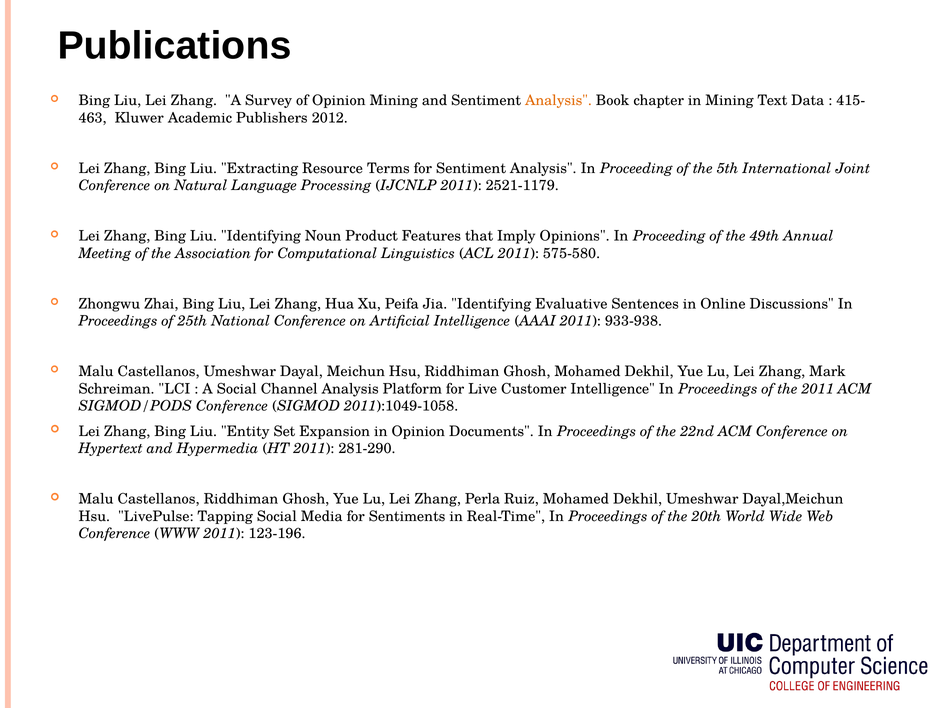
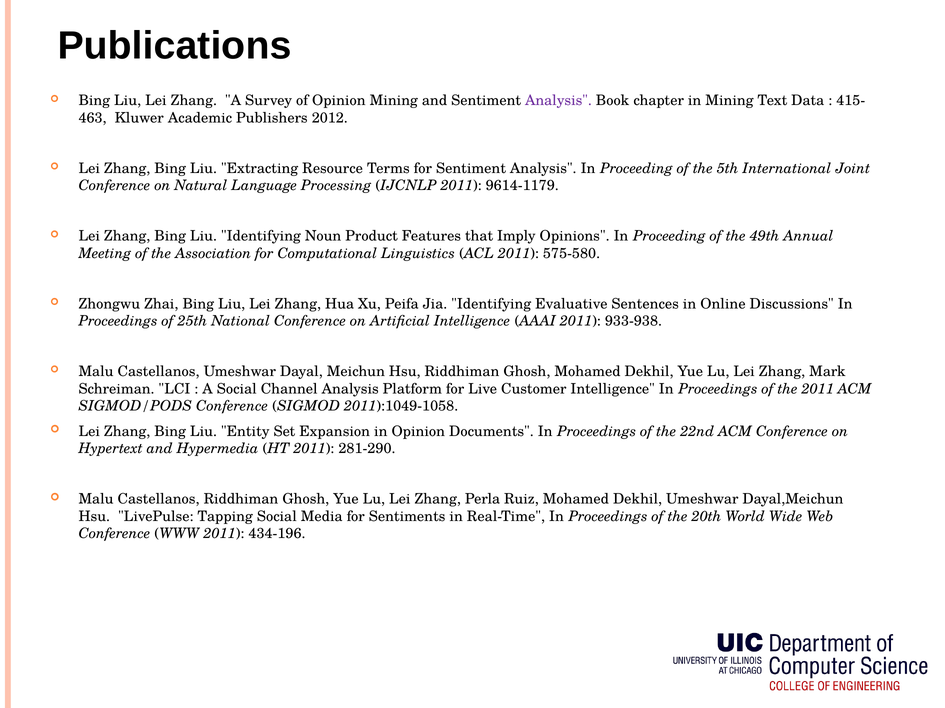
Analysis colour: orange -> purple (558, 101)
2521-1179: 2521-1179 -> 9614-1179 (522, 186)
123-196: 123-196 -> 434-196 (277, 534)
